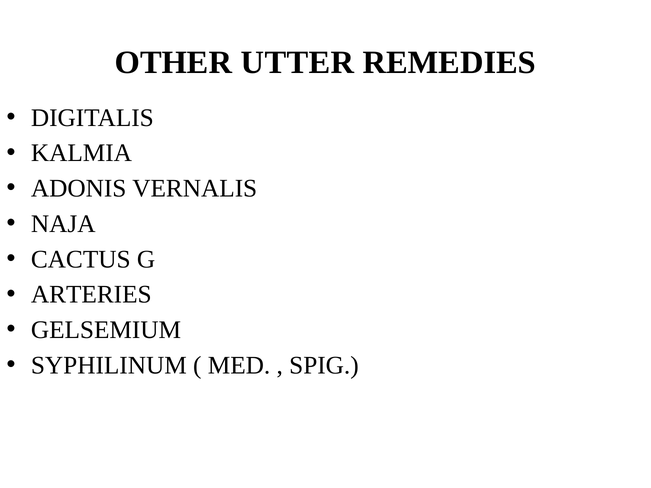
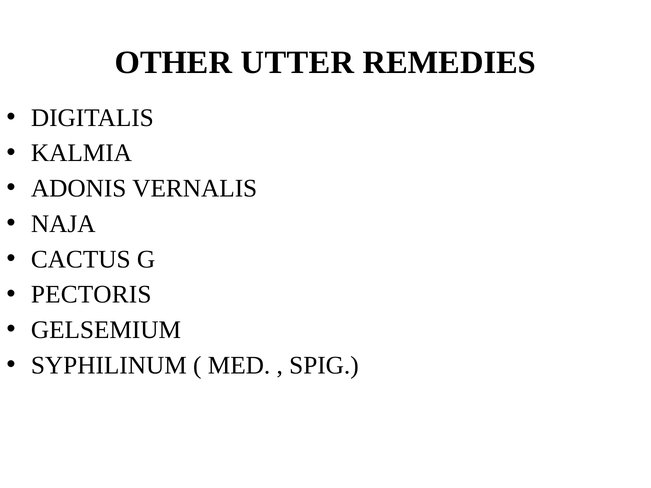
ARTERIES: ARTERIES -> PECTORIS (91, 295)
